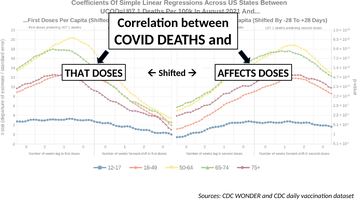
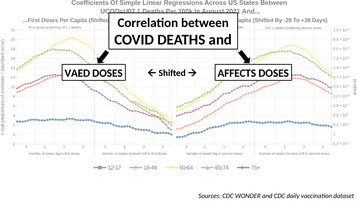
THAT: THAT -> VAED (77, 73)
